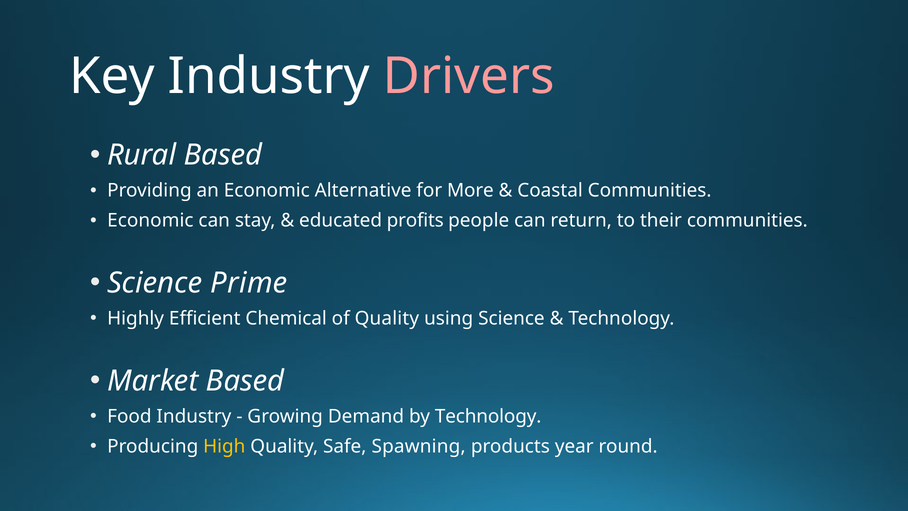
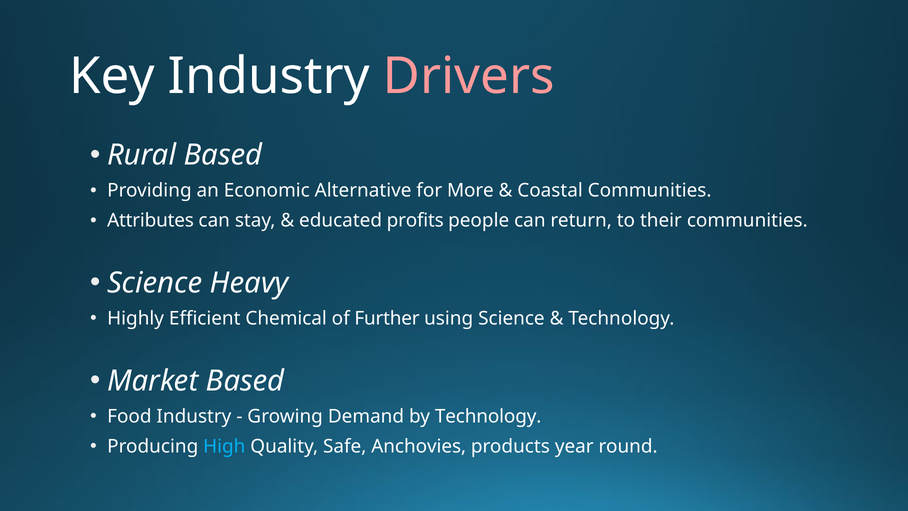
Economic: Economic -> Attributes (151, 221)
Prime: Prime -> Heavy (249, 283)
of Quality: Quality -> Further (387, 318)
High colour: yellow -> light blue (224, 446)
Spawning: Spawning -> Anchovies (419, 446)
